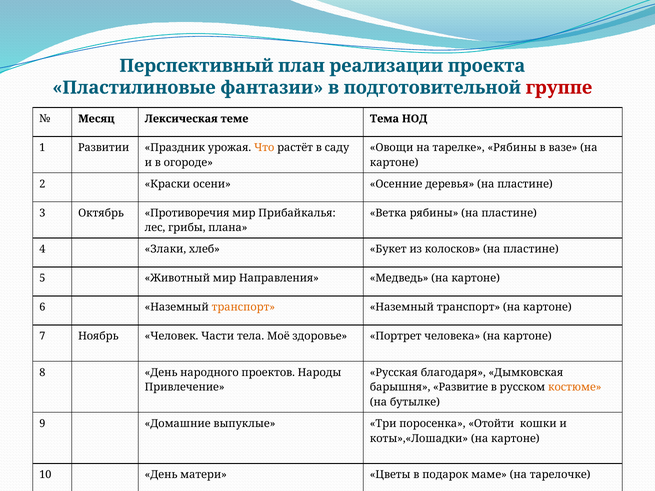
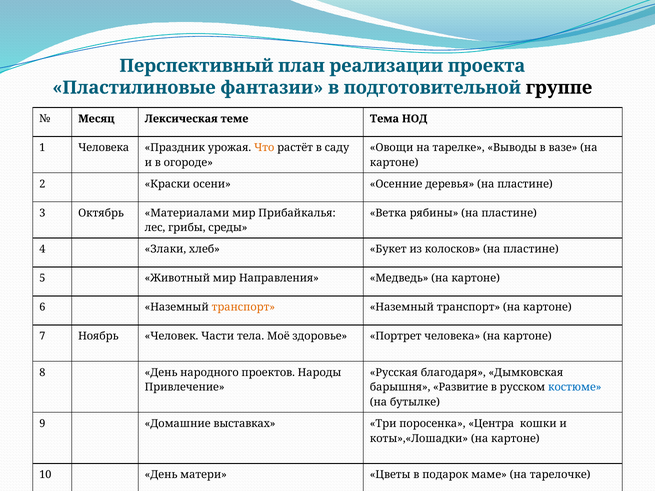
группе colour: red -> black (559, 88)
1 Развитии: Развитии -> Человека (104, 148)
тарелке Рябины: Рябины -> Выводы (512, 148)
Противоречия: Противоречия -> Материалами (187, 213)
плана: плана -> среды (228, 228)
костюме colour: orange -> blue (575, 388)
выпуклые: выпуклые -> выставках (244, 424)
Отойти: Отойти -> Центра (491, 424)
